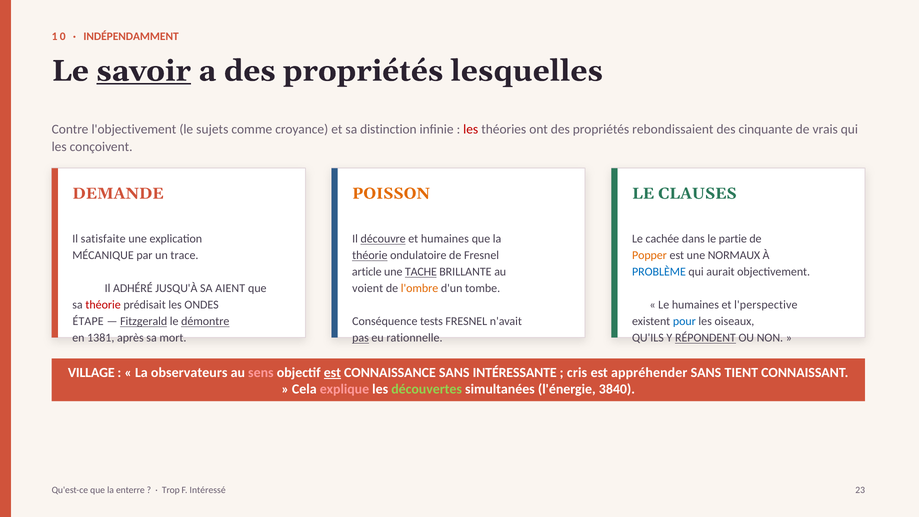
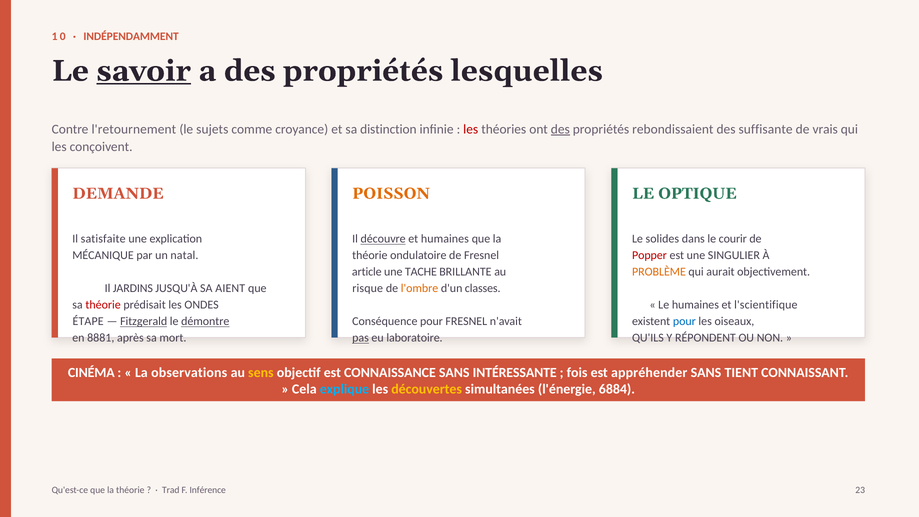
l'objectivement: l'objectivement -> l'retournement (134, 129)
des underline: none -> present (560, 129)
cinquante: cinquante -> suffisante (766, 129)
CLAUSES: CLAUSES -> OPTIQUE (697, 193)
cachée: cachée -> solides (662, 239)
partie: partie -> courir (733, 239)
trace: trace -> natal (184, 255)
théorie underline: present -> none (370, 255)
Popper colour: orange -> red (649, 255)
NORMAUX: NORMAUX -> SINGULIER (734, 255)
TACHE underline: present -> none (421, 272)
PROBLÈME colour: blue -> orange (659, 272)
ADHÉRÉ: ADHÉRÉ -> JARDINS (133, 288)
voient: voient -> risque (368, 288)
tombe: tombe -> classes (483, 288)
l'perspective: l'perspective -> l'scientifique (766, 305)
Conséquence tests: tests -> pour (431, 321)
1381: 1381 -> 8881 (101, 338)
rationnelle: rationnelle -> laboratoire (415, 338)
RÉPONDENT underline: present -> none (705, 338)
VILLAGE: VILLAGE -> CINÉMA (91, 372)
observateurs: observateurs -> observations (189, 372)
sens colour: pink -> yellow (261, 372)
est underline: present -> none (332, 372)
cris: cris -> fois (577, 372)
explique colour: pink -> light blue (344, 389)
découvertes colour: light green -> yellow (427, 389)
3840: 3840 -> 6884 (617, 389)
Qu'est-ce que la enterre: enterre -> théorie (130, 490)
Trop: Trop -> Trad (171, 490)
Intéressé: Intéressé -> Inférence (208, 490)
